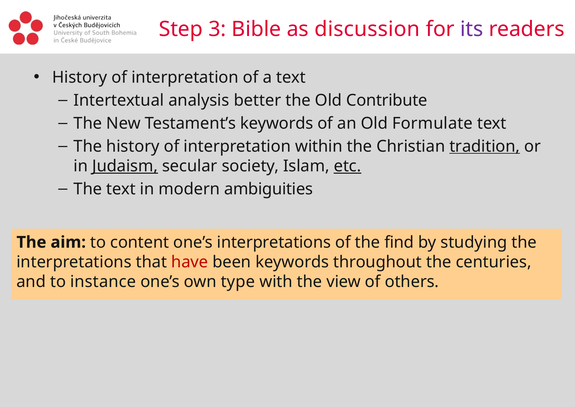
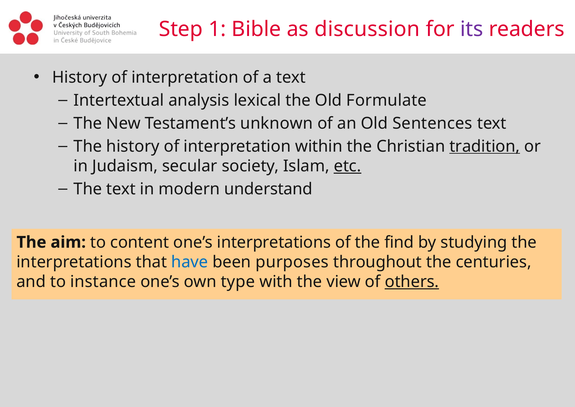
3: 3 -> 1 (217, 29)
better: better -> lexical (257, 100)
Contribute: Contribute -> Formulate (387, 100)
Testament’s keywords: keywords -> unknown (277, 123)
Formulate: Formulate -> Sentences (432, 123)
Judaism underline: present -> none (125, 166)
ambiguities: ambiguities -> understand (268, 189)
have colour: red -> blue (190, 262)
been keywords: keywords -> purposes (292, 262)
others underline: none -> present (412, 281)
